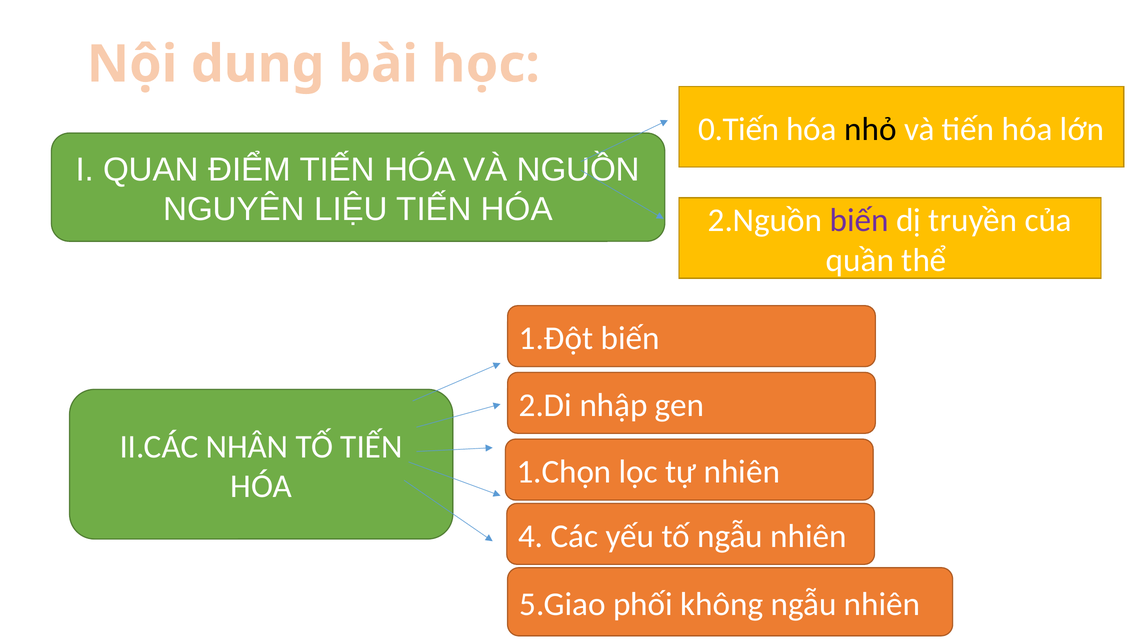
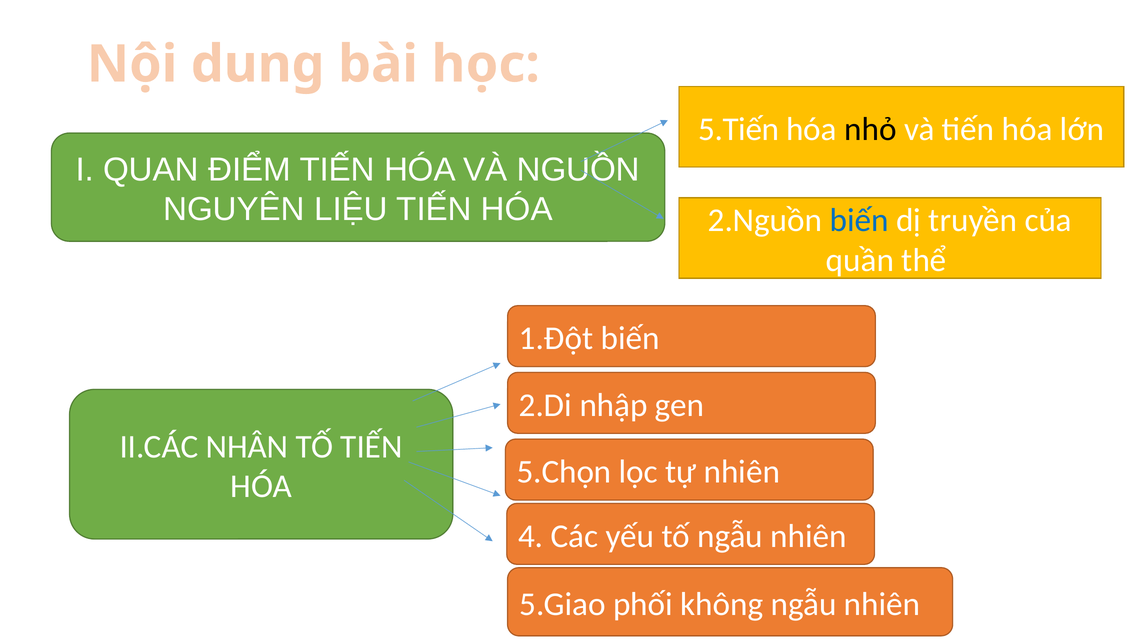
0.Tiến: 0.Tiến -> 5.Tiến (739, 129)
biến colour: purple -> blue (859, 220)
1.Chọn: 1.Chọn -> 5.Chọn (564, 472)
